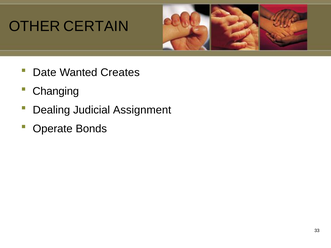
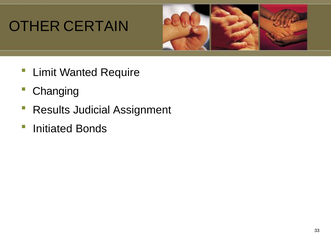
Date: Date -> Limit (45, 73)
Creates: Creates -> Require (120, 73)
Dealing: Dealing -> Results (51, 110)
Operate: Operate -> Initiated (53, 129)
